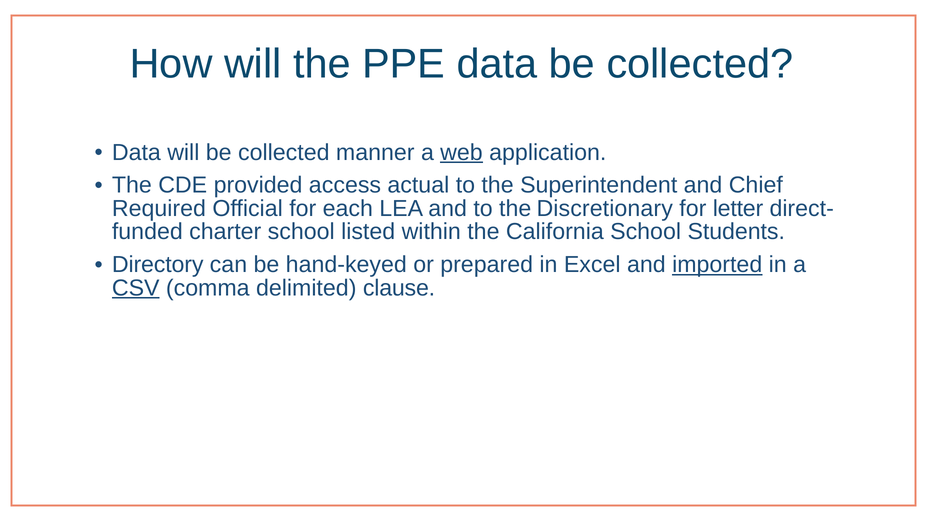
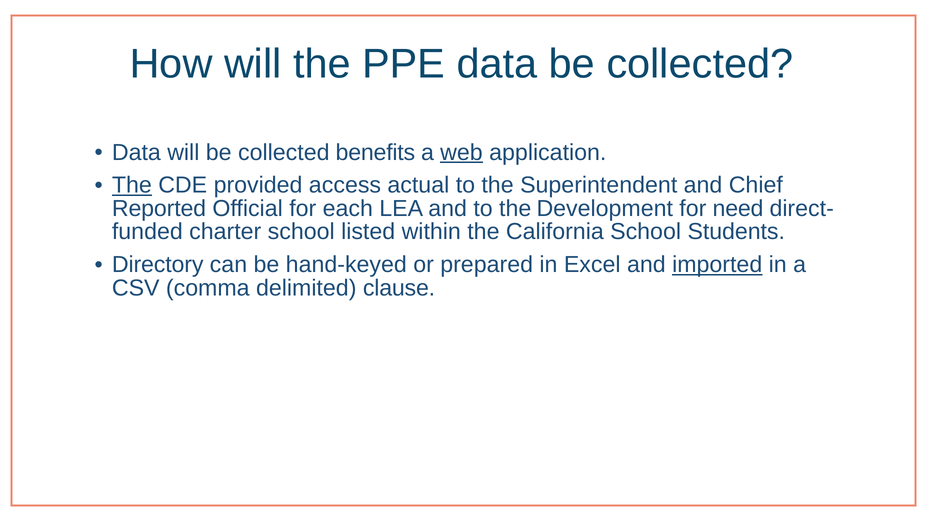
manner: manner -> benefits (375, 153)
The underline: none -> present (132, 185)
Required: Required -> Reported (159, 209)
Discretionary: Discretionary -> Development (605, 209)
letter: letter -> need (738, 209)
CSV underline: present -> none (136, 288)
